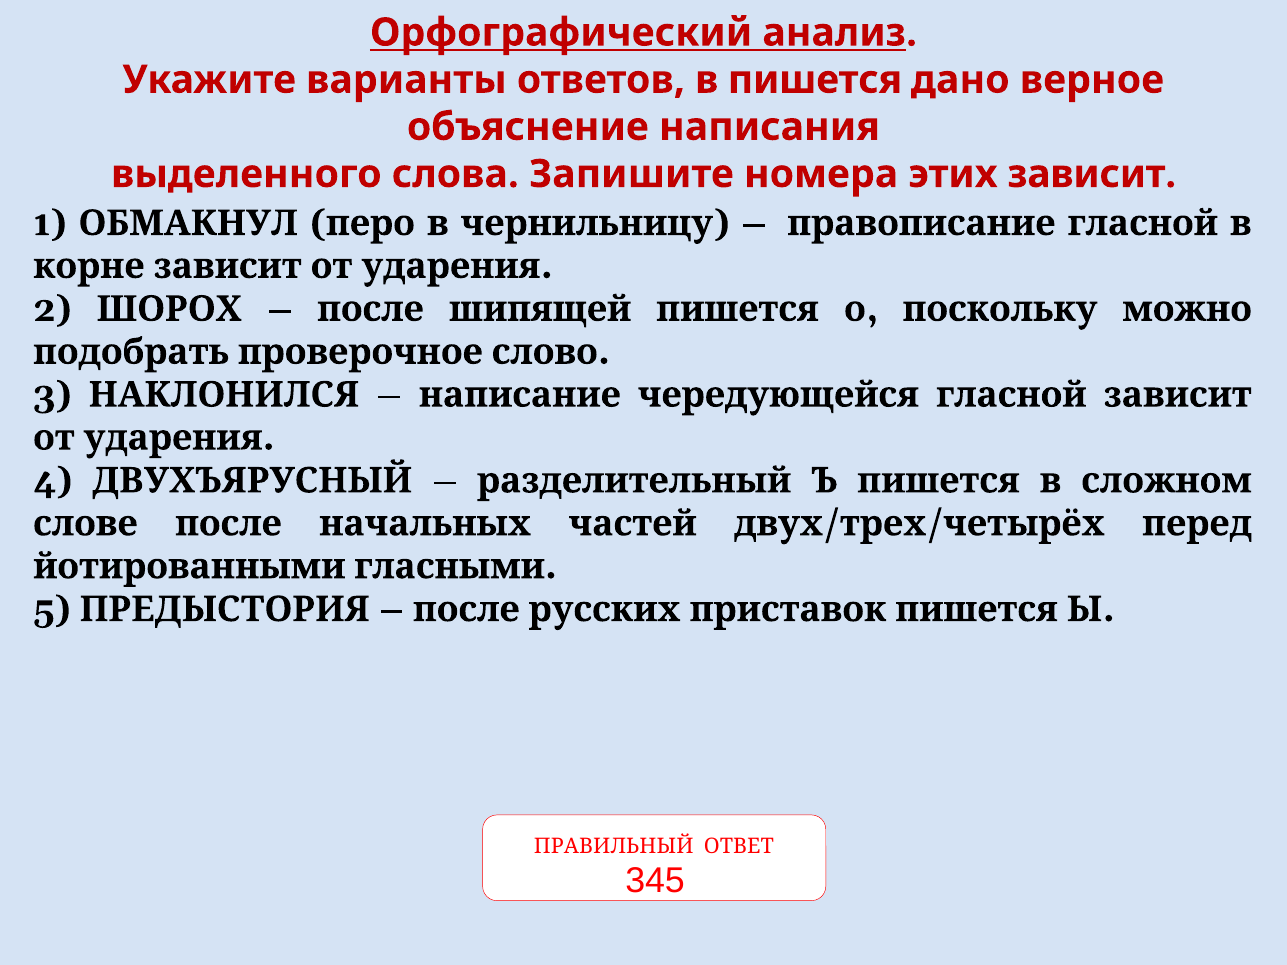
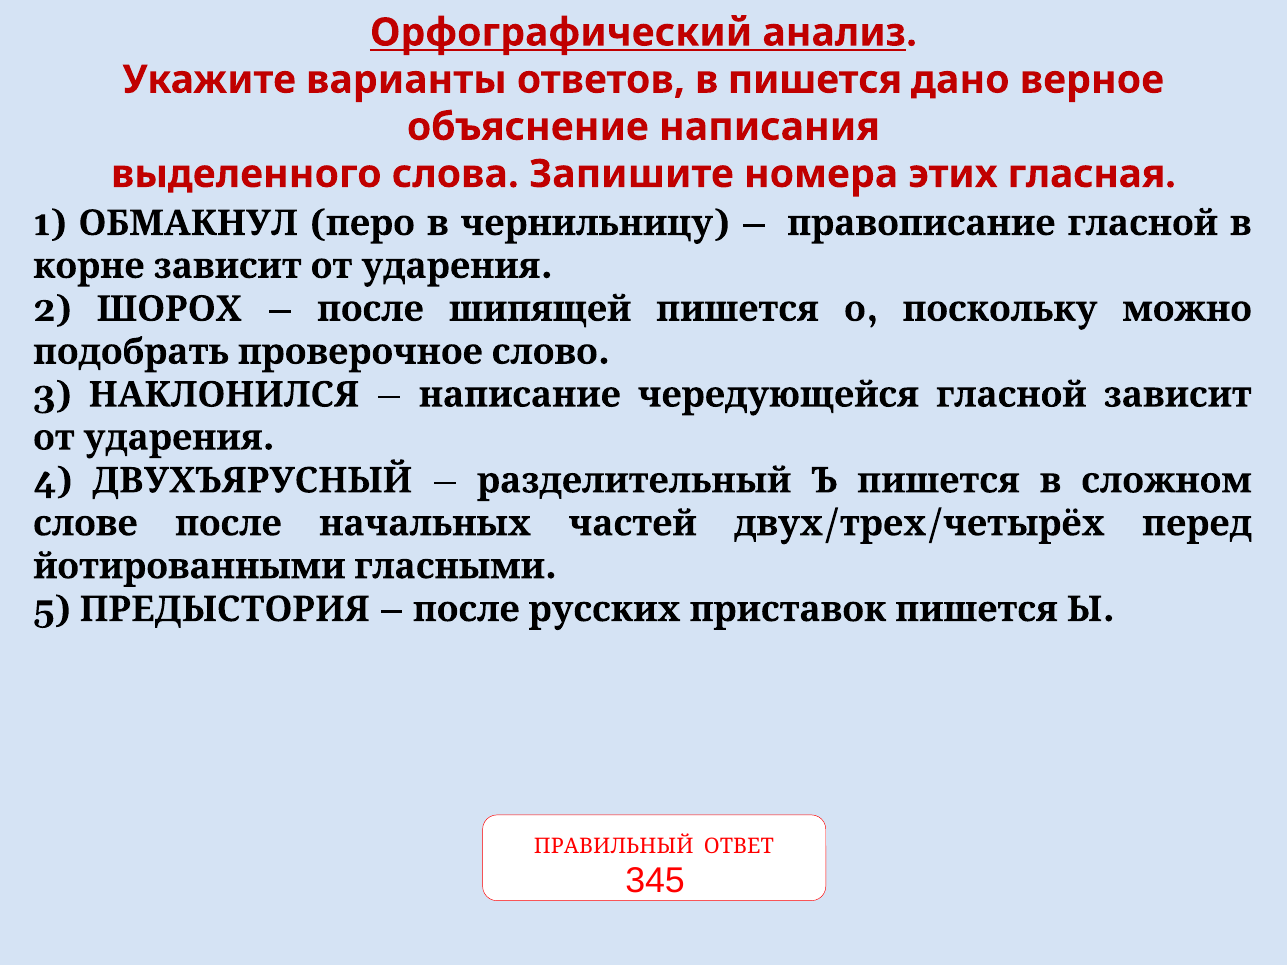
этих зависит: зависит -> гласная (1092, 174)
